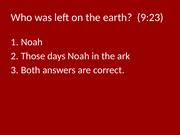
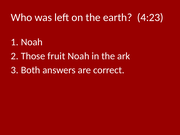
9:23: 9:23 -> 4:23 (150, 17)
days: days -> fruit (56, 56)
